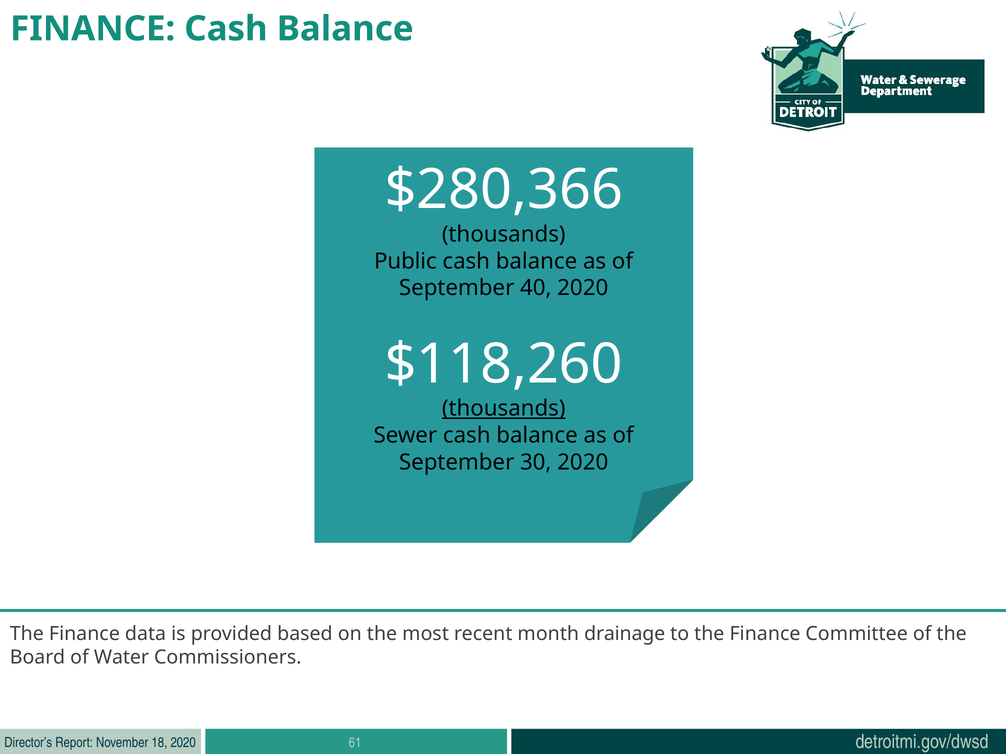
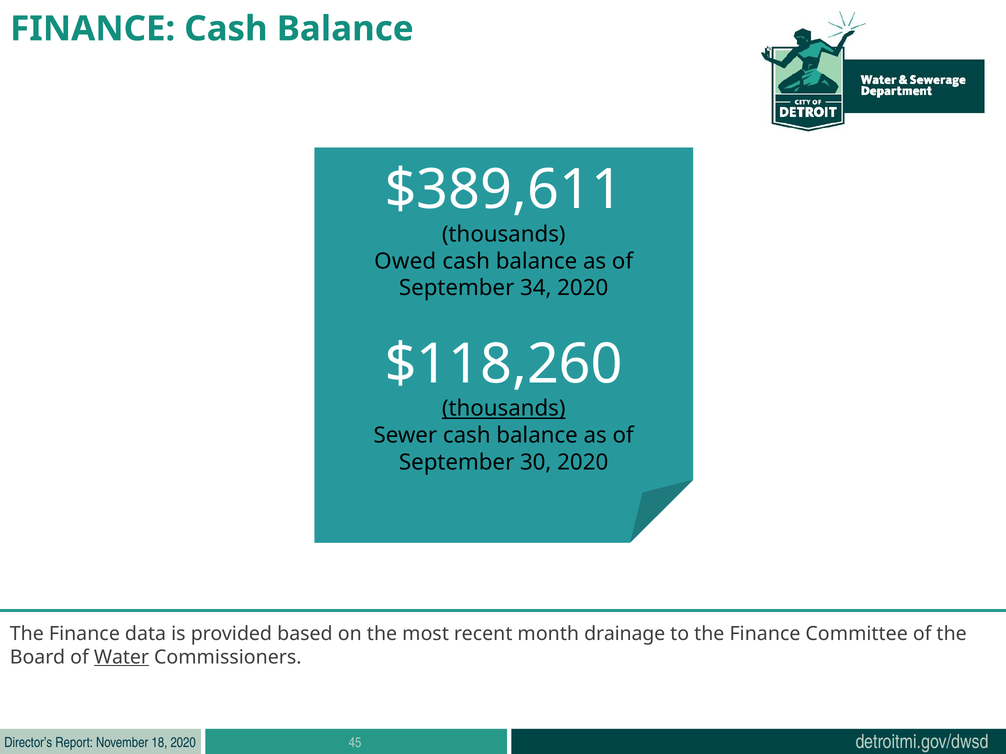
$280,366: $280,366 -> $389,611 (504, 190)
Public: Public -> Owed (405, 261)
40: 40 -> 34 (536, 288)
Water underline: none -> present (121, 658)
61: 61 -> 45 (355, 743)
